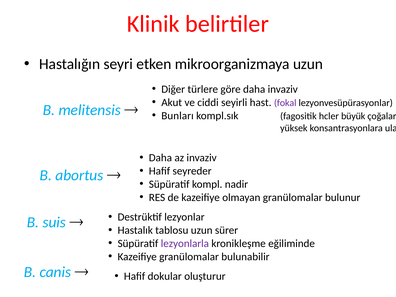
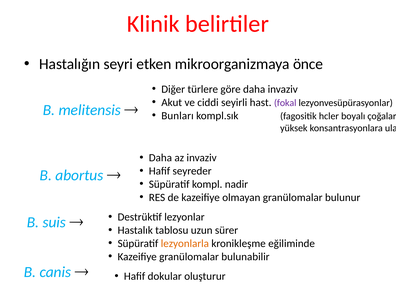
mikroorganizmaya uzun: uzun -> önce (308, 64)
büyük: büyük -> boyalı (353, 116)
lezyonlarla colour: purple -> orange (185, 243)
